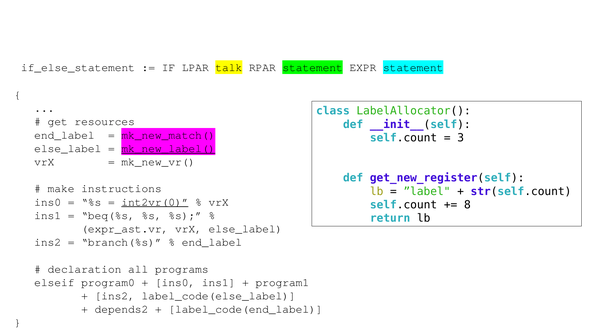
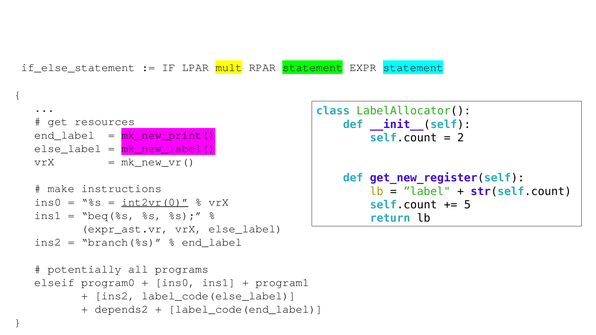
talk: talk -> mult (229, 67)
mk_new_match(: mk_new_match( -> mk_new_print( (168, 135)
3: 3 -> 2 (461, 138)
mk_new_label( underline: present -> none (168, 149)
8: 8 -> 5 (467, 205)
declaration: declaration -> potentially (85, 269)
